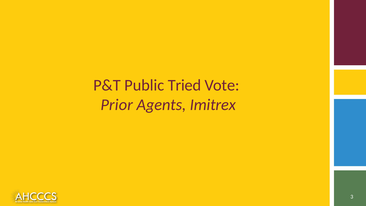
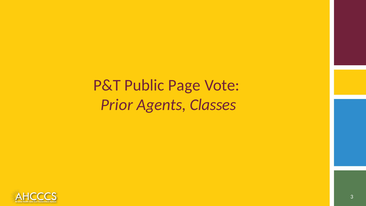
Tried: Tried -> Page (184, 85)
Imitrex: Imitrex -> Classes (213, 105)
